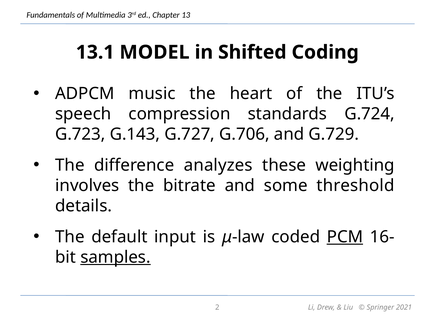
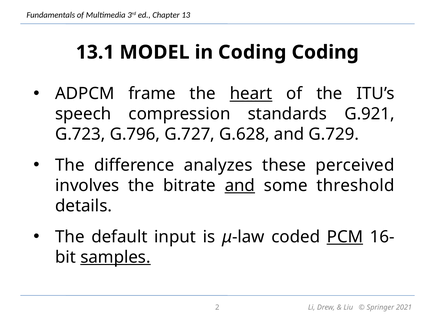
in Shifted: Shifted -> Coding (252, 52)
music: music -> frame (152, 94)
heart underline: none -> present (251, 94)
G.724: G.724 -> G.921 (370, 114)
G.143: G.143 -> G.796 (135, 134)
G.706: G.706 -> G.628 (244, 134)
weighting: weighting -> perceived (355, 165)
and underline: none -> present (240, 186)
